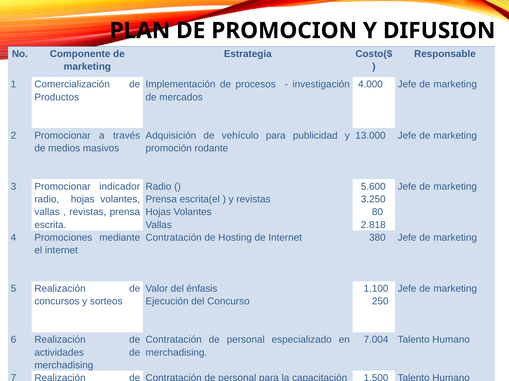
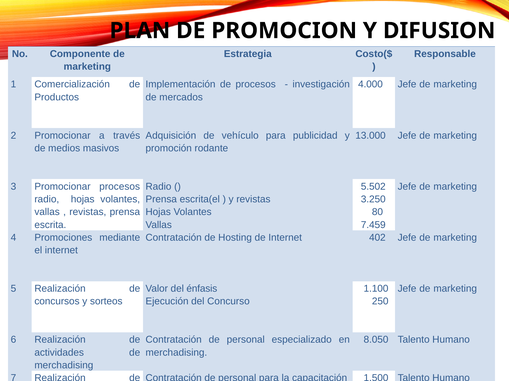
Promocionar indicador: indicador -> procesos (120, 187)
5.600: 5.600 -> 5.502 (373, 187)
2.818: 2.818 -> 7.459 (373, 225)
380: 380 -> 402 (377, 238)
7.004: 7.004 -> 8.050 (376, 340)
